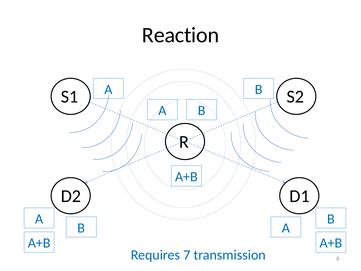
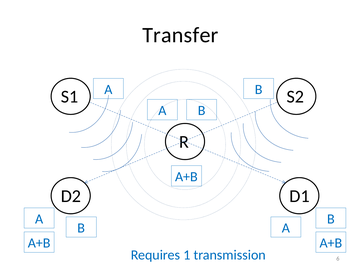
Reaction: Reaction -> Transfer (180, 35)
7: 7 -> 1 (187, 255)
